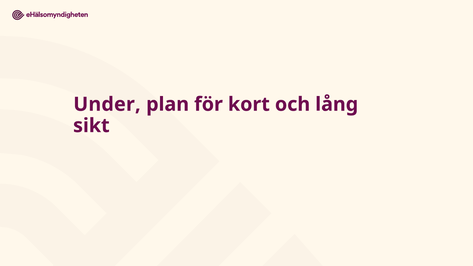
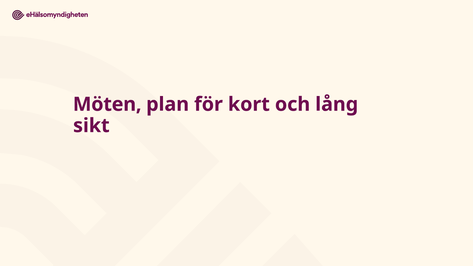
Under: Under -> Möten (107, 104)
